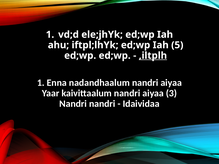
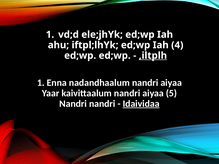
5: 5 -> 4 (177, 45)
3: 3 -> 5 (171, 93)
Idaividaa underline: none -> present (141, 104)
